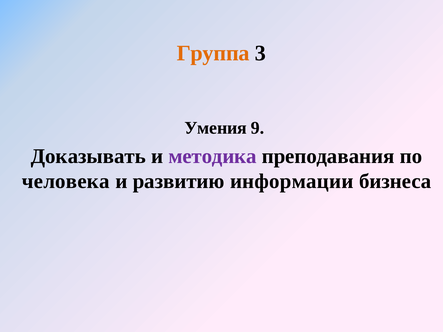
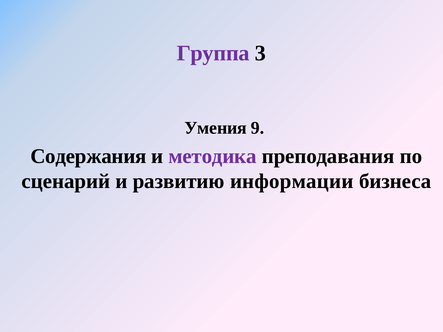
Группа colour: orange -> purple (213, 53)
Доказывать: Доказывать -> Содержания (89, 156)
человека: человека -> сценарий (66, 181)
